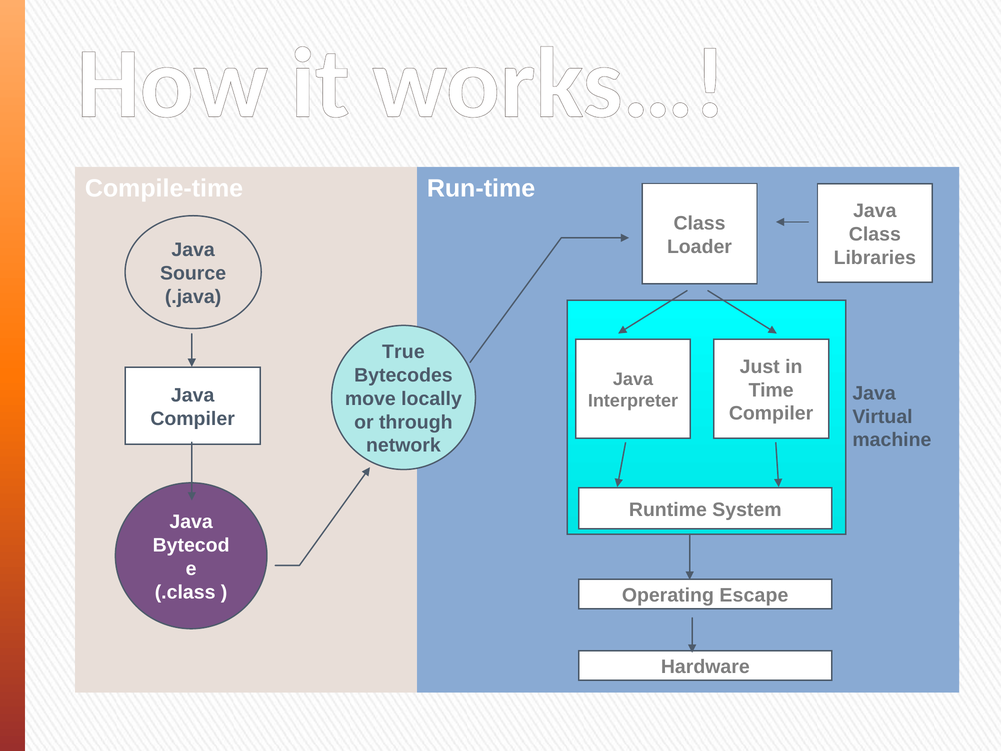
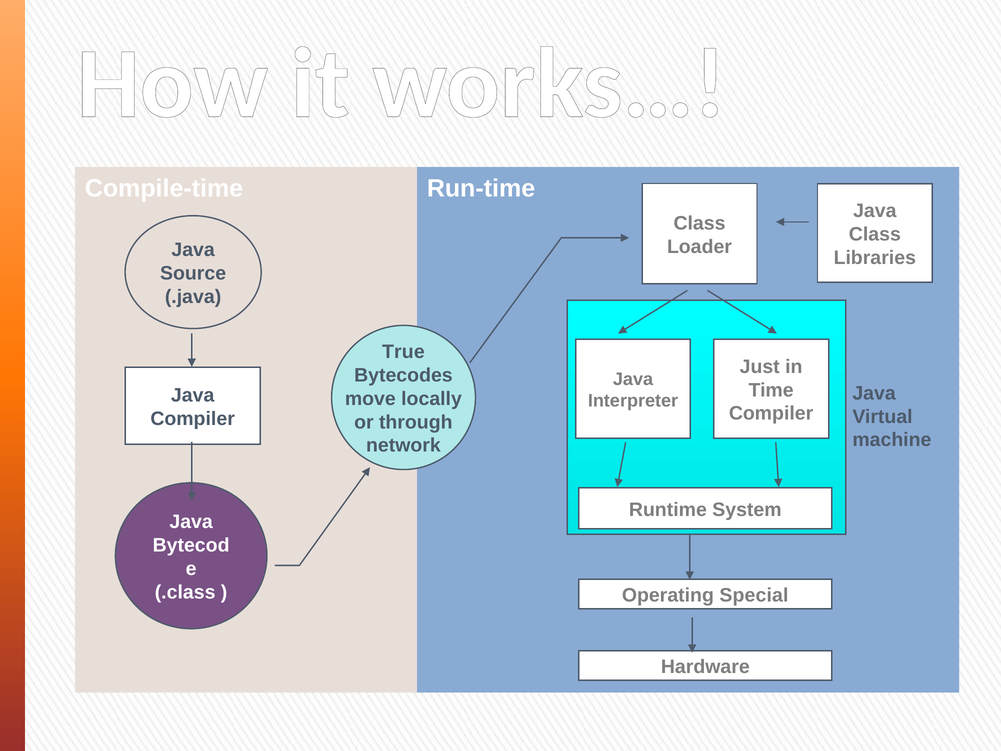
Escape: Escape -> Special (754, 595)
